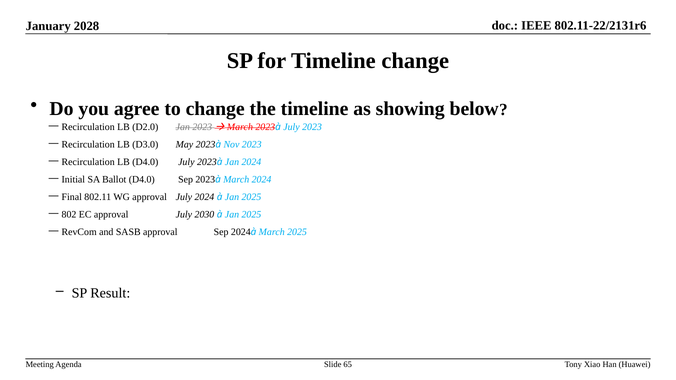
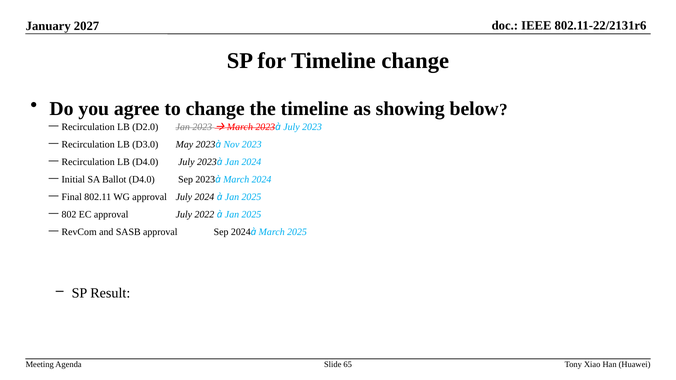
2028: 2028 -> 2027 (87, 26)
2030: 2030 -> 2022 (204, 215)
